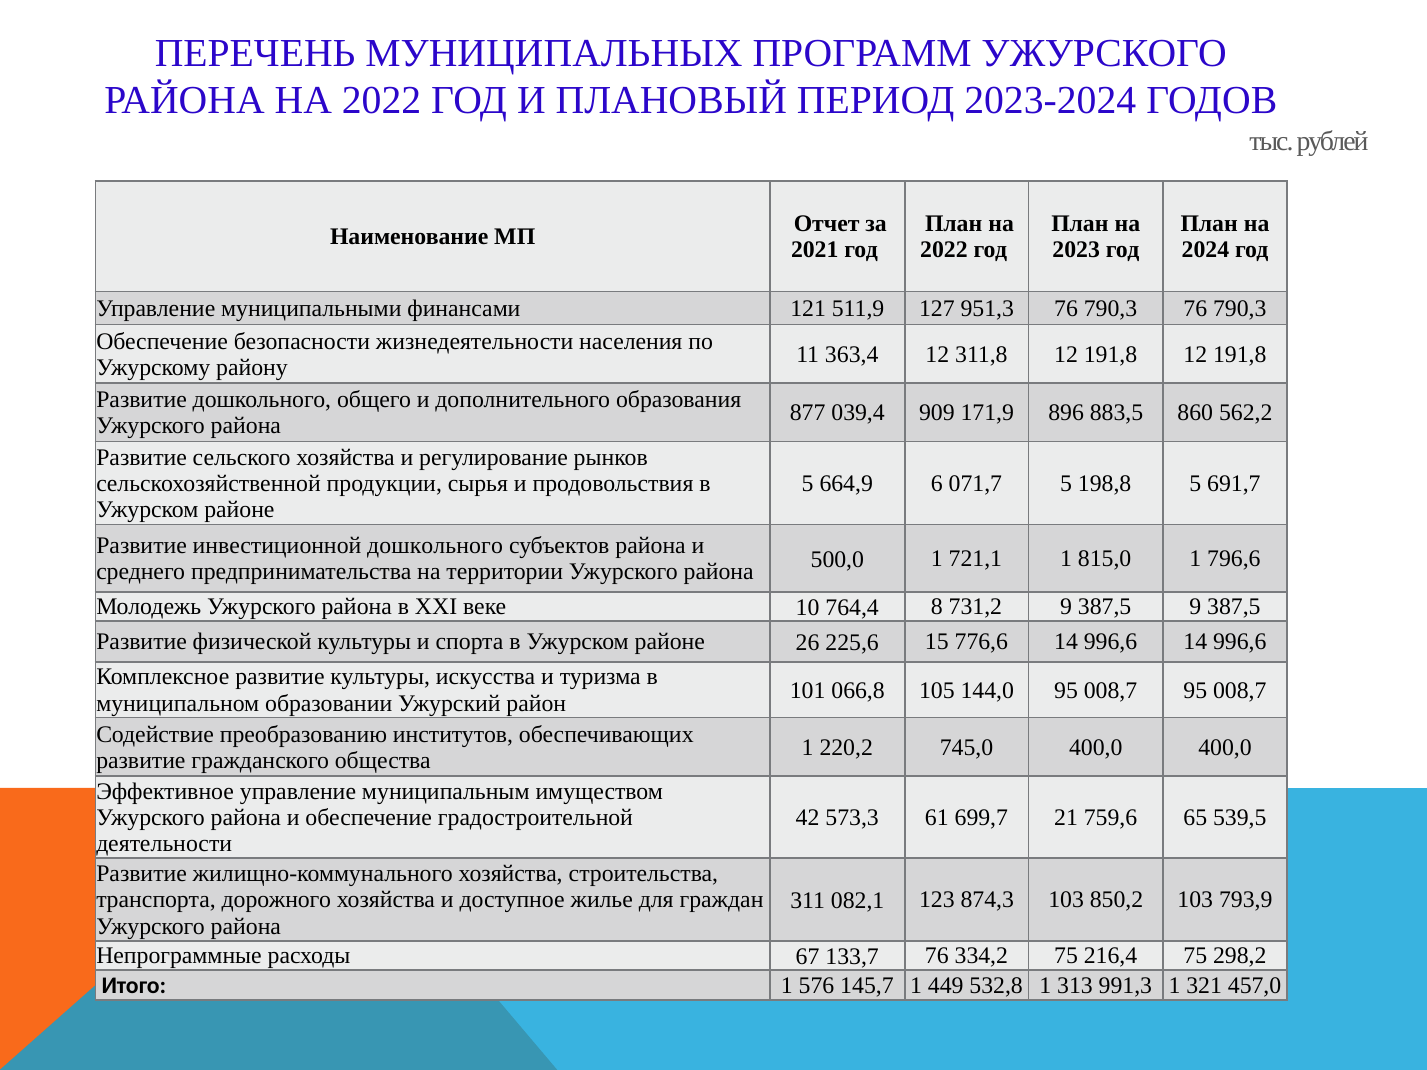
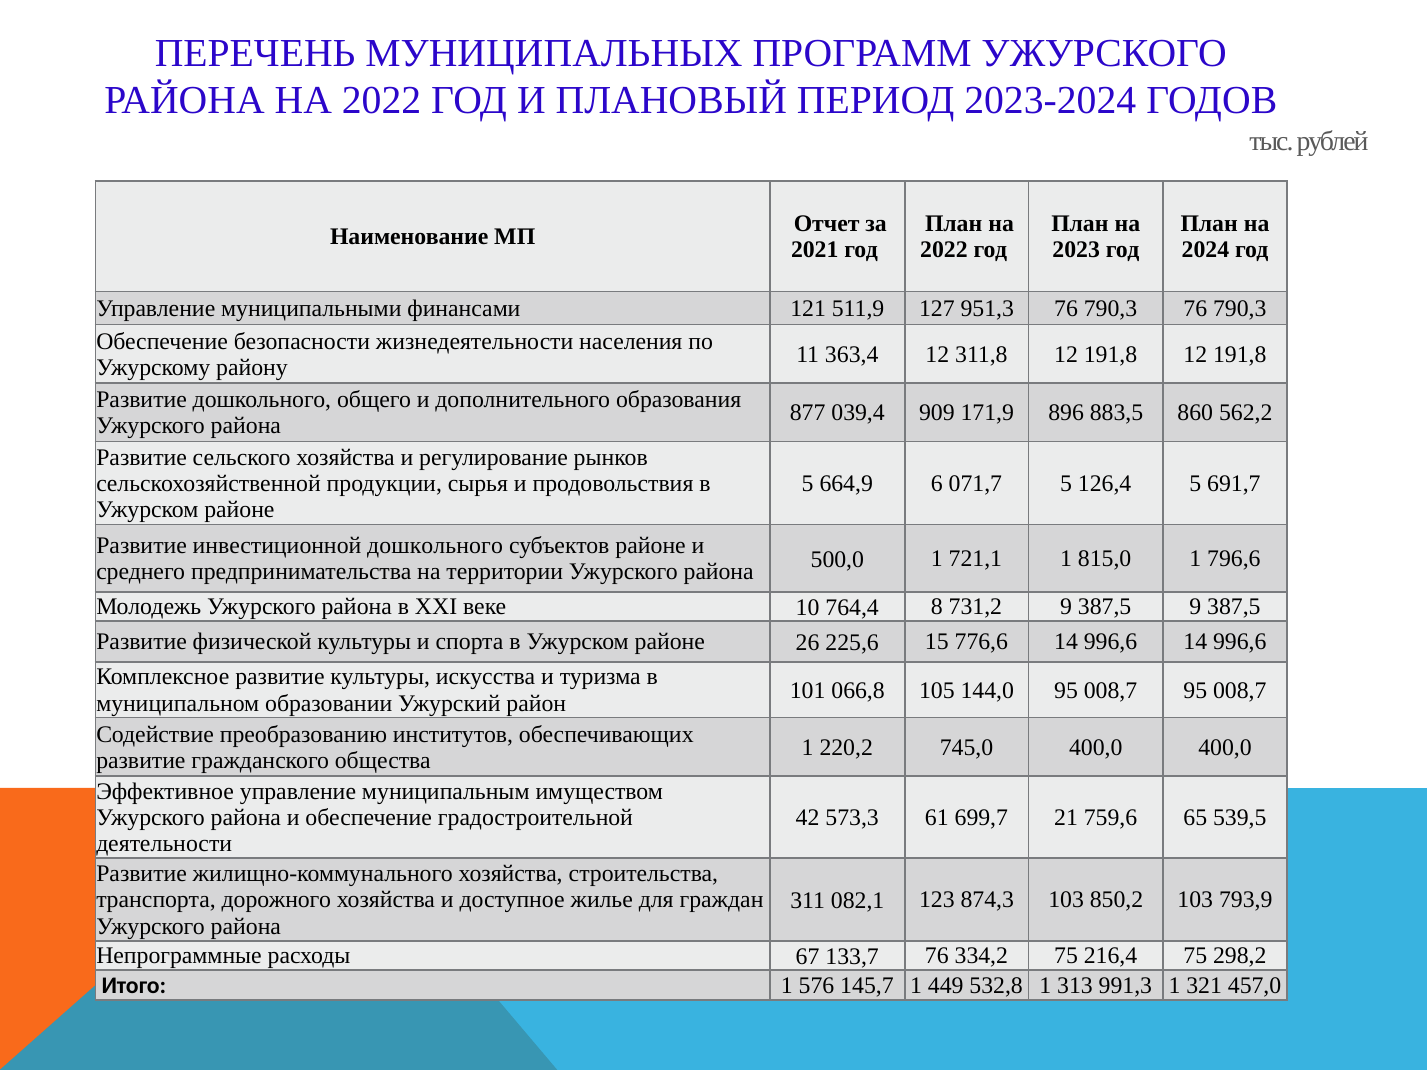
198,8: 198,8 -> 126,4 (1105, 484)
субъектов района: района -> районе (651, 546)
